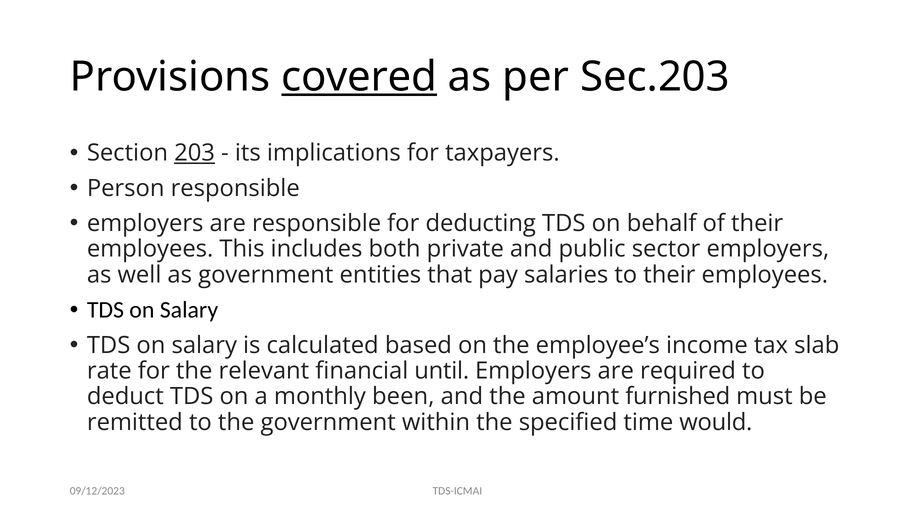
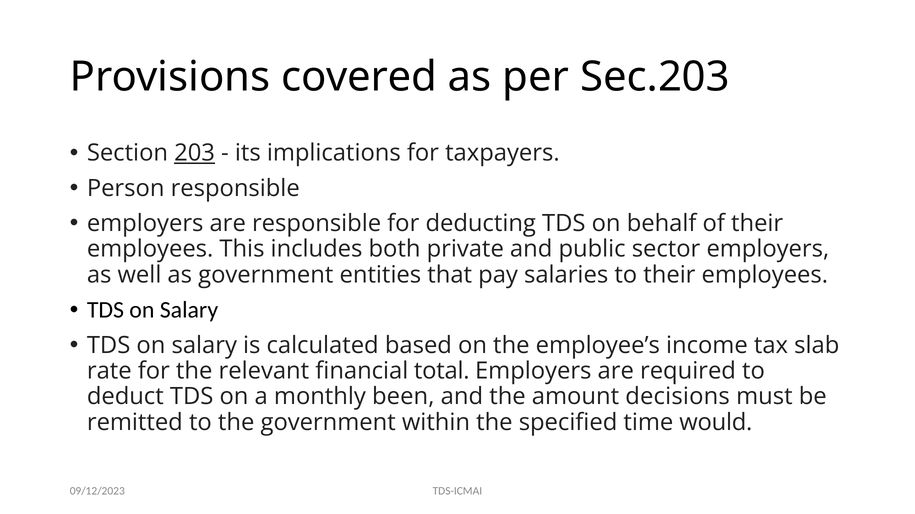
covered underline: present -> none (359, 77)
until: until -> total (442, 371)
furnished: furnished -> decisions (678, 397)
